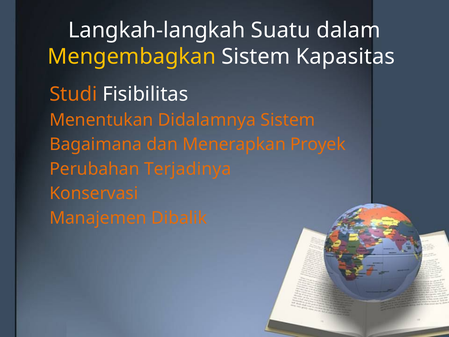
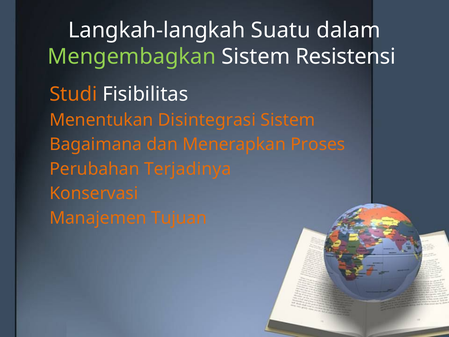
Mengembagkan colour: yellow -> light green (132, 57)
Kapasitas: Kapasitas -> Resistensi (346, 57)
Didalamnya: Didalamnya -> Disintegrasi (207, 120)
Proyek: Proyek -> Proses (318, 144)
Dibalik: Dibalik -> Tujuan (179, 218)
